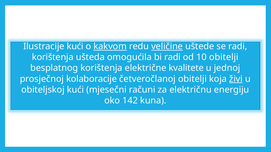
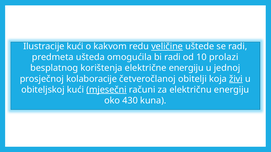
kakvom underline: present -> none (110, 47)
korištenja: korištenja -> predmeta (53, 57)
10 obitelji: obitelji -> prolazi (224, 57)
električne kvalitete: kvalitete -> energiju (186, 68)
mjesečni underline: none -> present (106, 90)
142: 142 -> 430 (130, 101)
